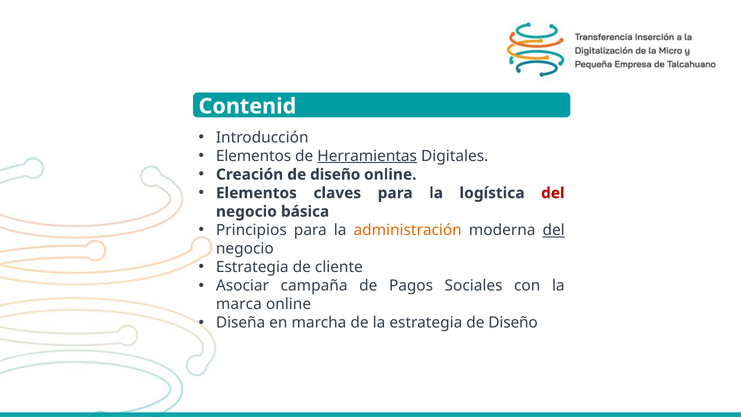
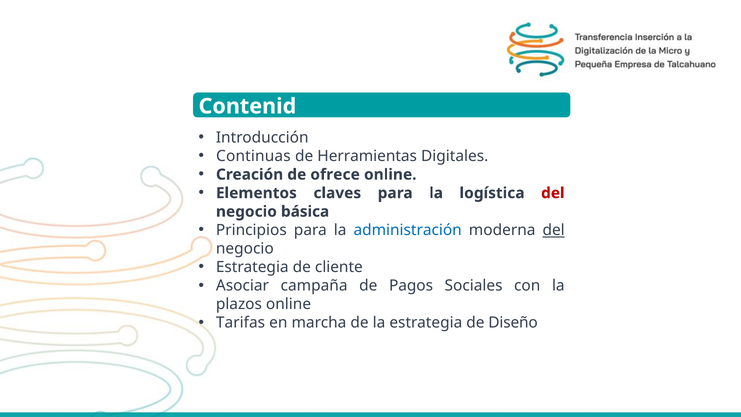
Elementos: Elementos -> Continuas (253, 156)
Herramientas underline: present -> none (367, 156)
Creación de diseño: diseño -> ofrece (335, 174)
administración colour: orange -> blue (408, 230)
marca: marca -> plazos (239, 304)
Diseña: Diseña -> Tarifas (241, 323)
